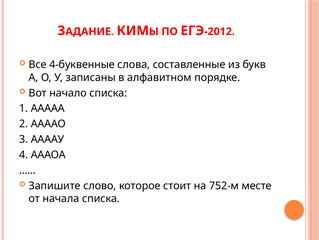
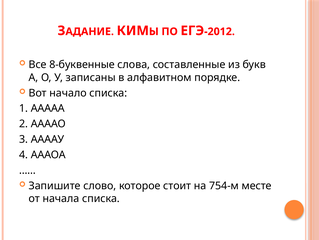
4-буквенные: 4-буквенные -> 8-буквенные (82, 65)
752-м: 752-м -> 754-м (224, 185)
